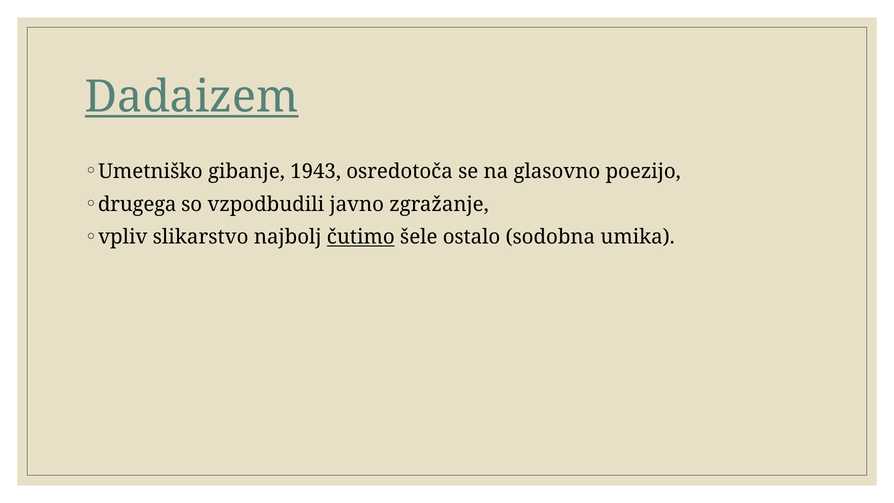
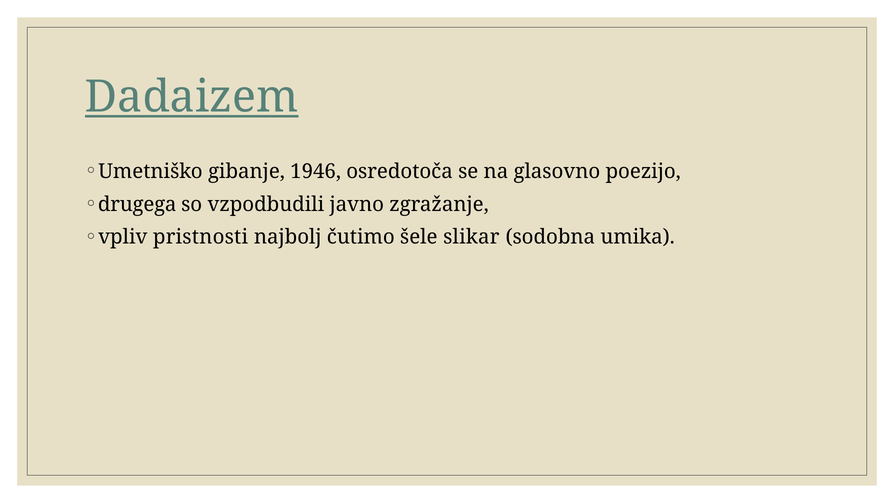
1943: 1943 -> 1946 (316, 171)
slikarstvo: slikarstvo -> pristnosti (201, 237)
čutimo underline: present -> none (361, 237)
ostalo: ostalo -> slikar (471, 237)
